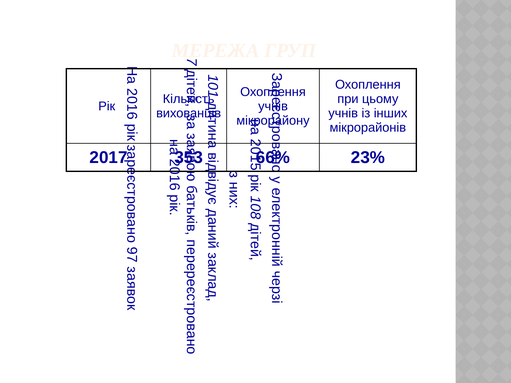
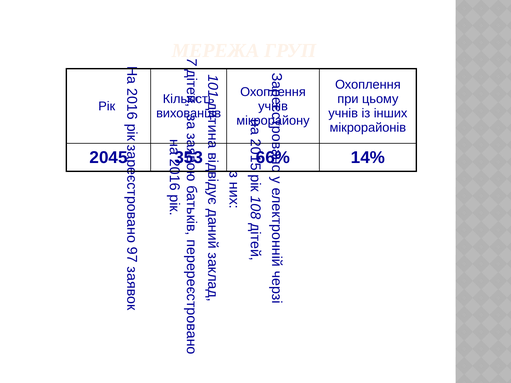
2017: 2017 -> 2045 (109, 158)
23%: 23% -> 14% (368, 158)
